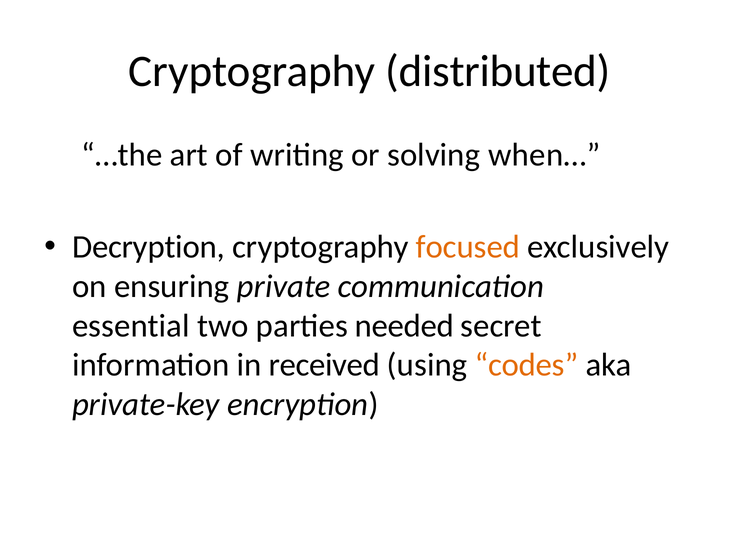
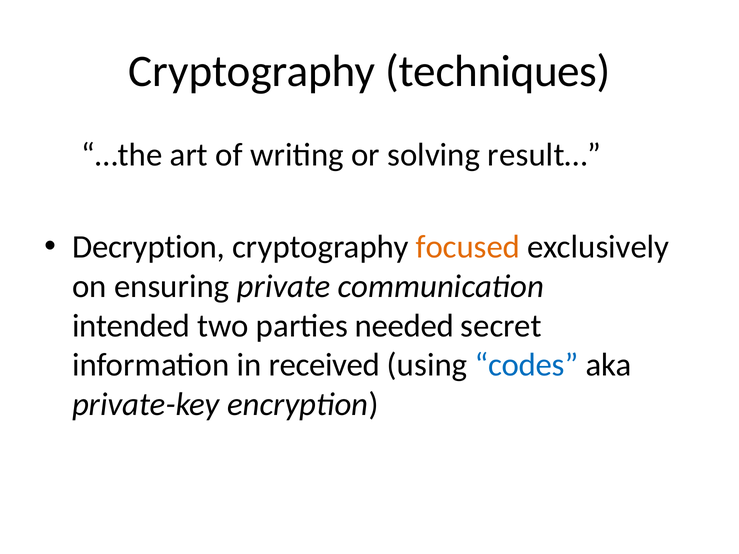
distributed: distributed -> techniques (498, 72)
when…: when… -> result… (544, 155)
essential: essential -> intended (131, 326)
codes colour: orange -> blue (526, 365)
